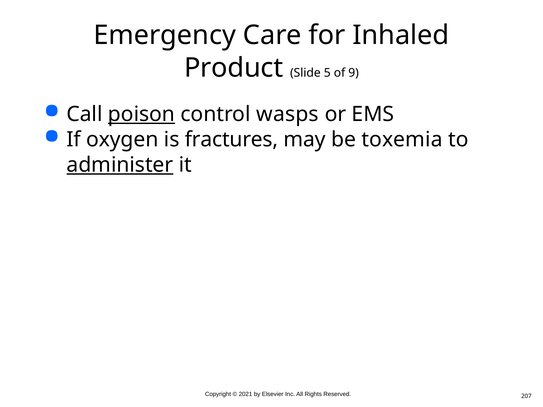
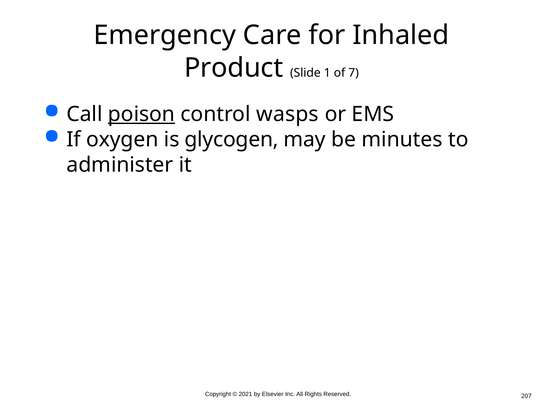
5: 5 -> 1 (327, 73)
9: 9 -> 7 (354, 73)
fractures: fractures -> glycogen (232, 140)
toxemia: toxemia -> minutes (402, 140)
administer underline: present -> none (120, 165)
